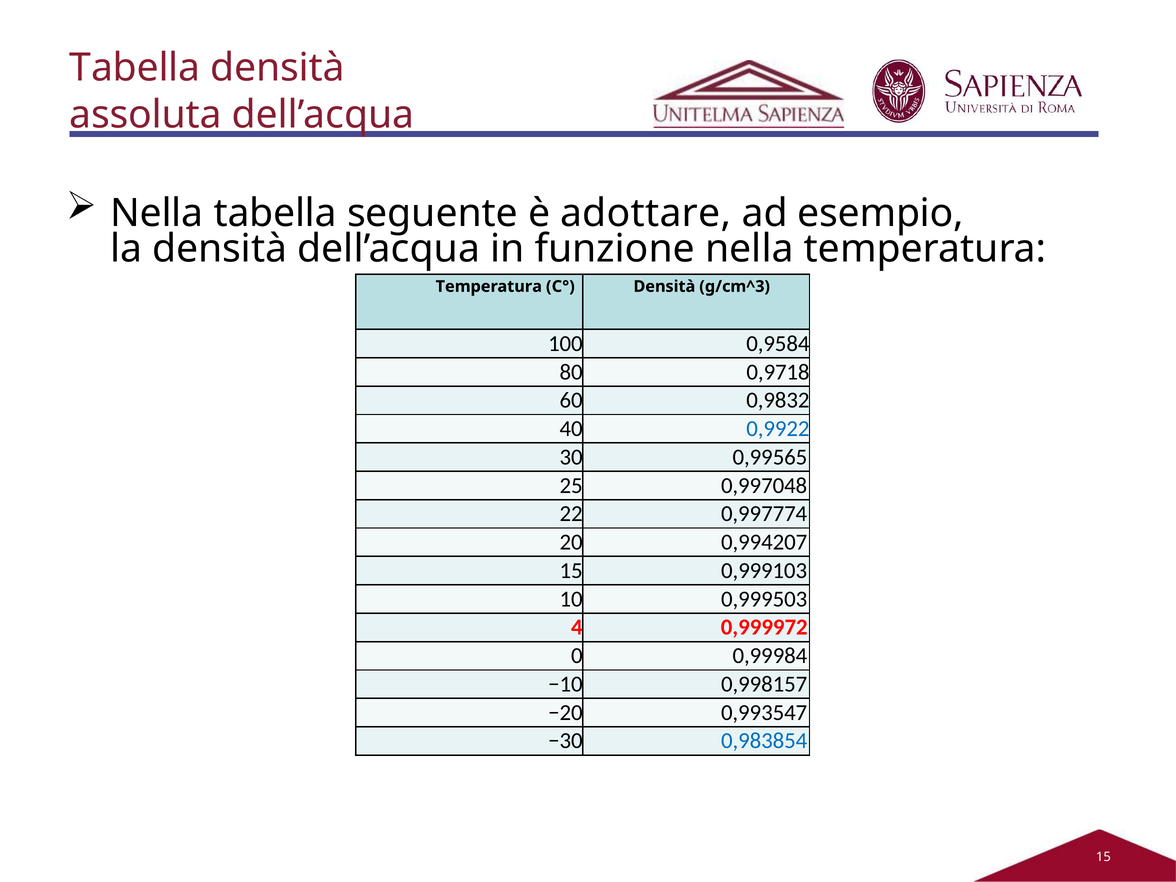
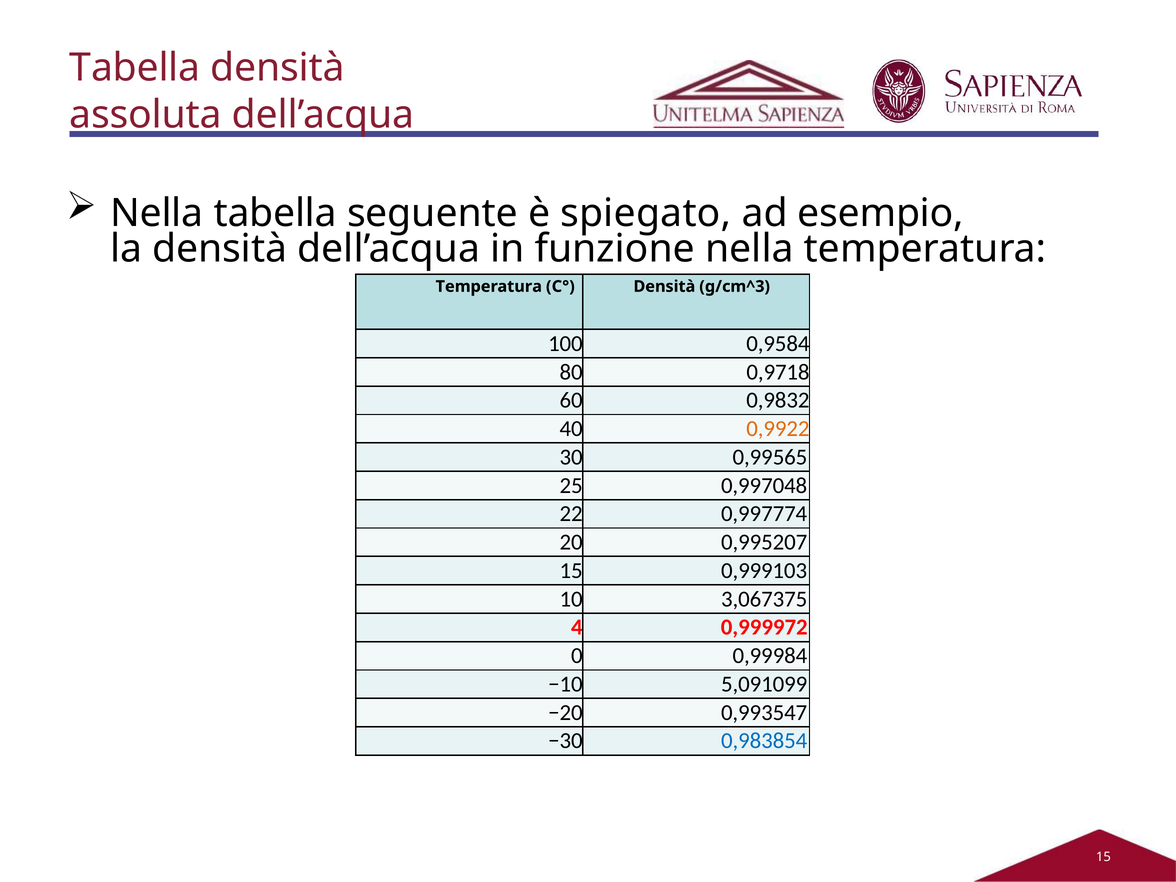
adottare: adottare -> spiegato (646, 213)
0,9922 colour: blue -> orange (778, 429)
0,994207: 0,994207 -> 0,995207 (764, 542)
0,999503: 0,999503 -> 3,067375 (764, 599)
0,998157: 0,998157 -> 5,091099 (764, 684)
